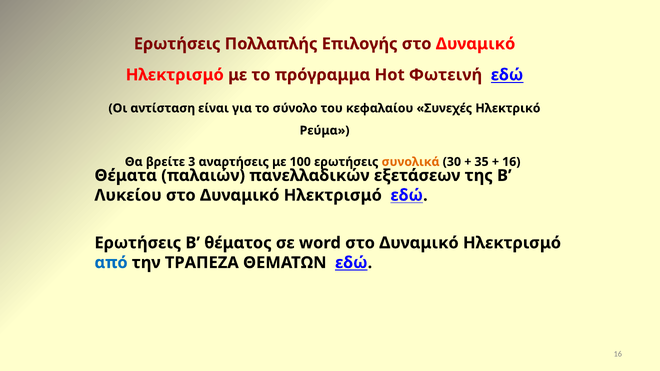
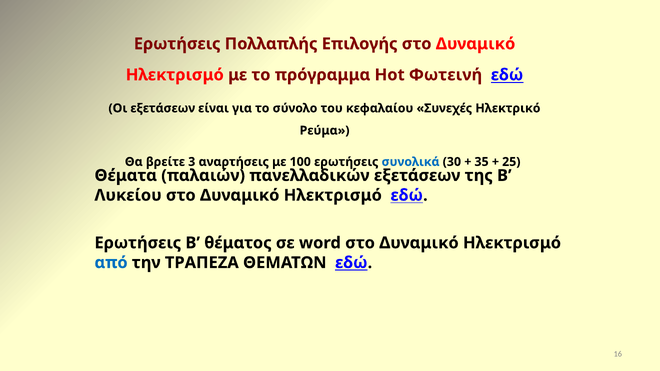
Οι αντίσταση: αντίσταση -> εξετάσεων (163, 108)
συνολικά colour: orange -> blue (411, 162)
16: 16 -> 25 (511, 162)
